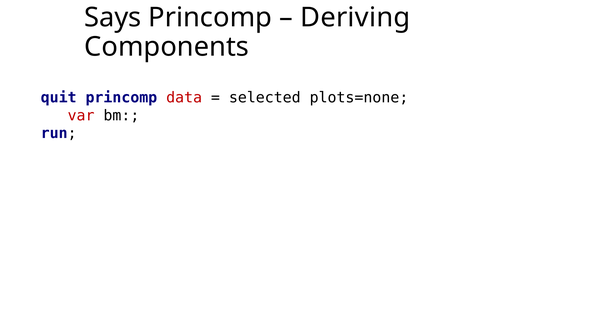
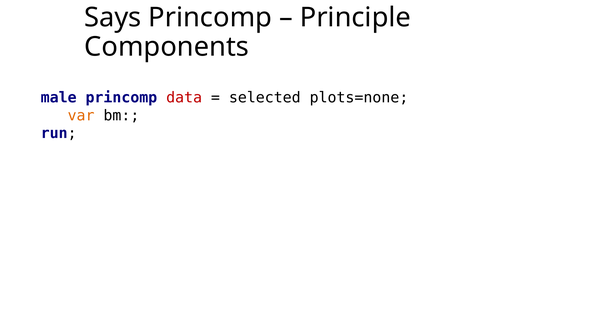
Deriving: Deriving -> Principle (355, 17)
quit: quit -> male (59, 98)
var colour: red -> orange (81, 116)
